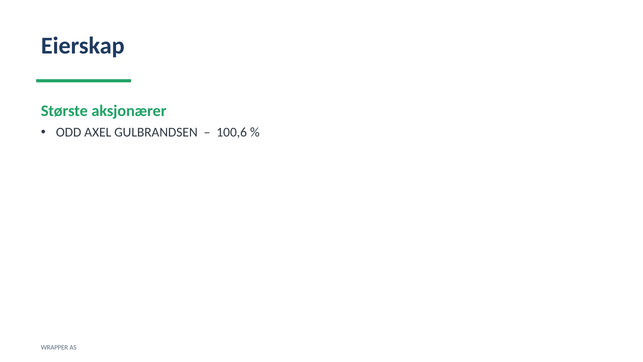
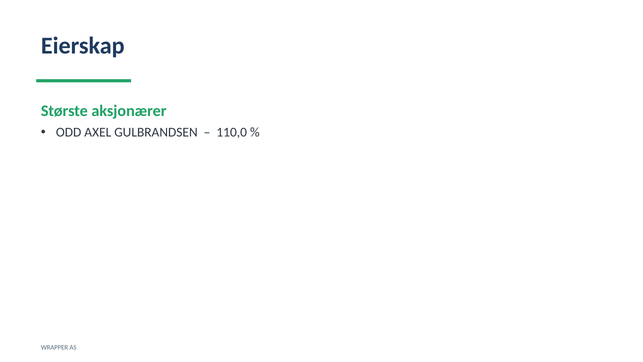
100,6: 100,6 -> 110,0 (232, 132)
